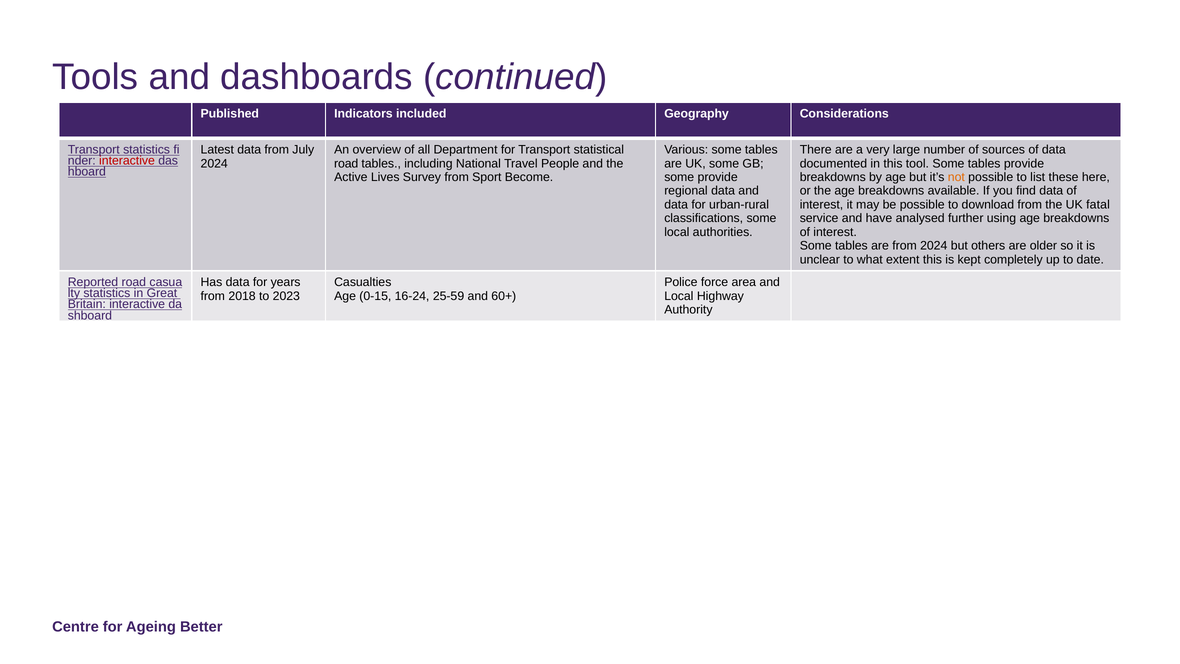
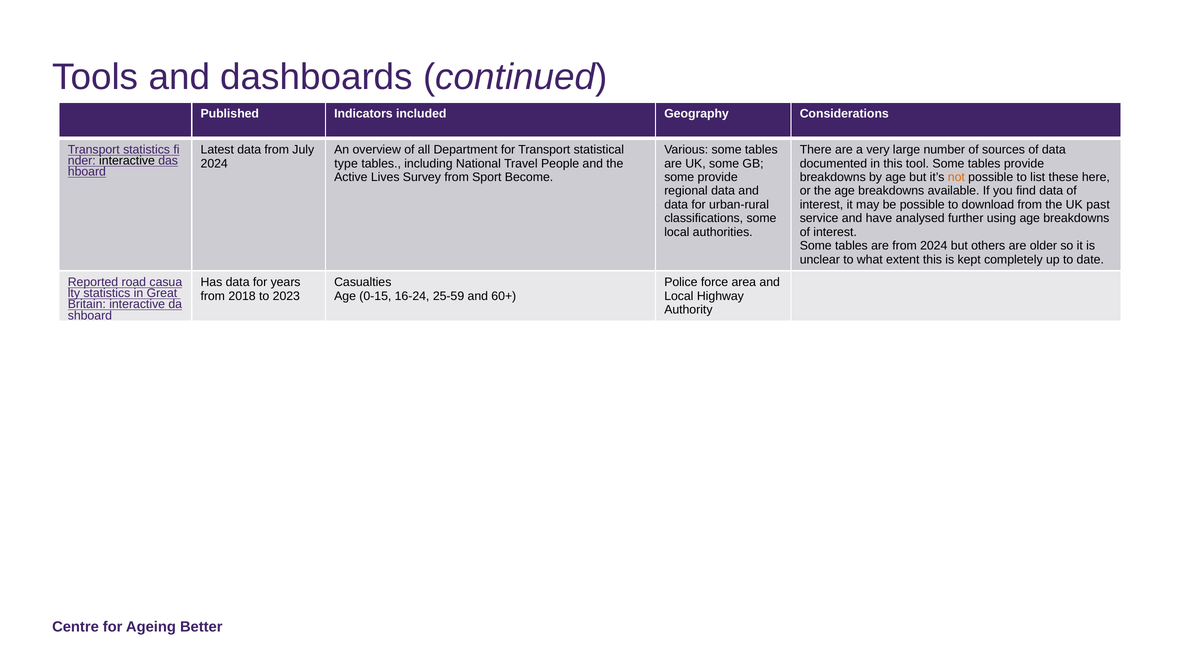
interactive colour: red -> black (127, 161)
road: road -> type (346, 163)
fatal: fatal -> past (1098, 205)
